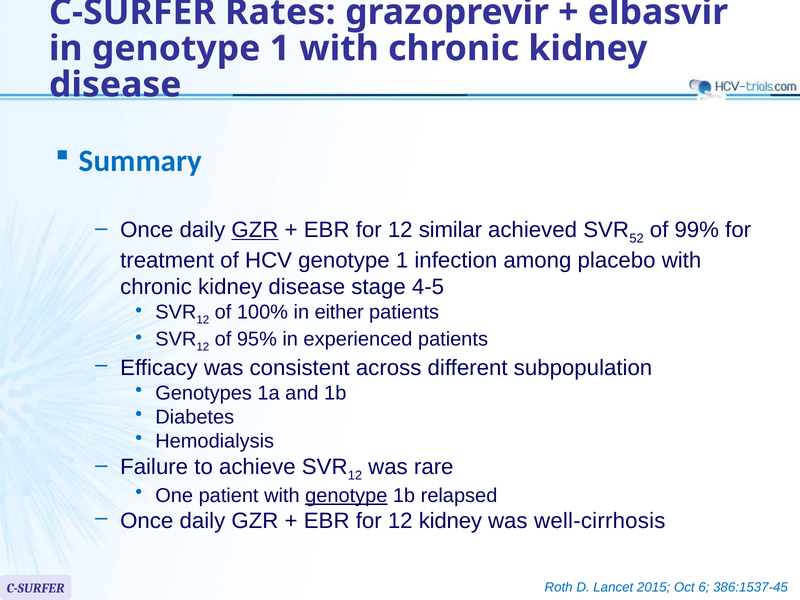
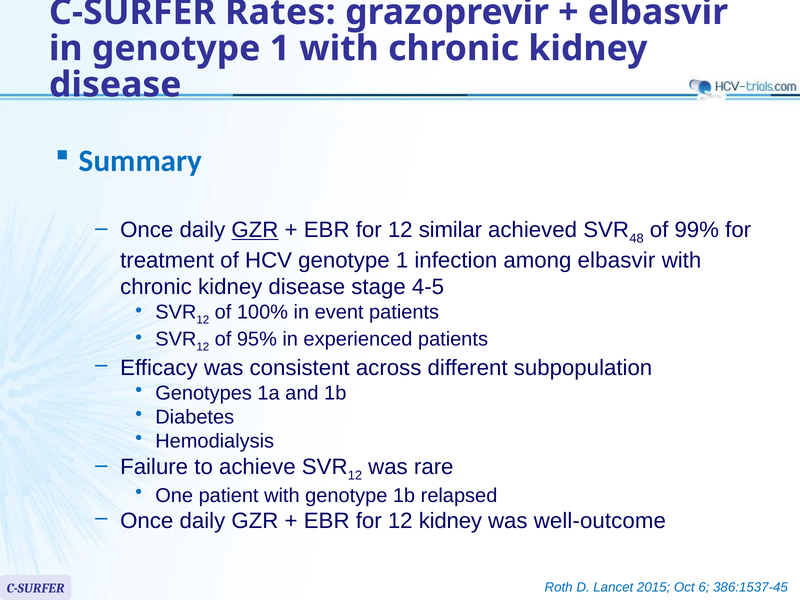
52: 52 -> 48 (637, 238)
among placebo: placebo -> elbasvir (616, 260)
either: either -> event (339, 312)
genotype underline: present -> none (346, 496)
well-cirrhosis: well-cirrhosis -> well-outcome (600, 521)
